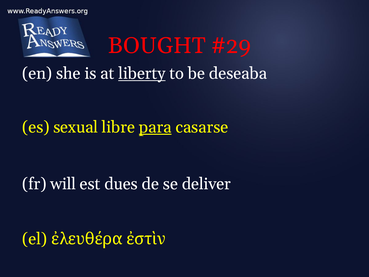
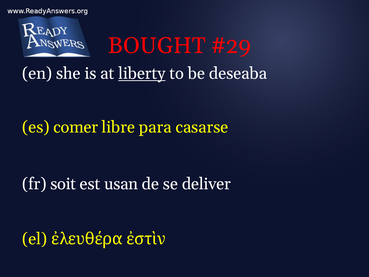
sexual: sexual -> comer (76, 127)
para underline: present -> none (155, 127)
will: will -> soit (63, 184)
dues: dues -> usan (121, 184)
